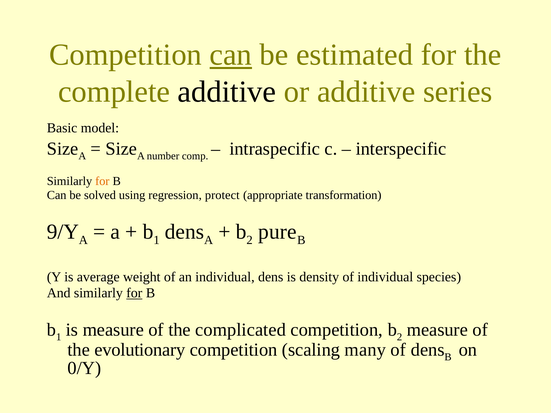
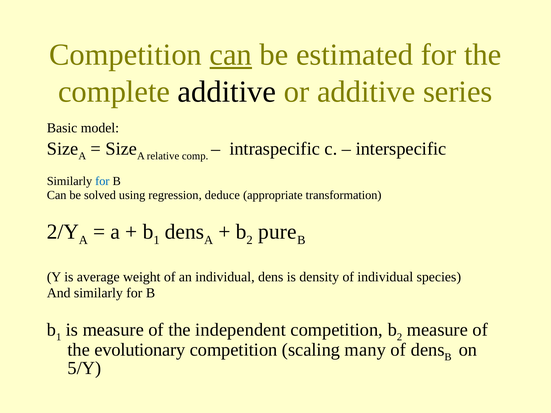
number: number -> relative (163, 156)
for colour: orange -> blue (102, 181)
protect: protect -> deduce (222, 195)
9/Y: 9/Y -> 2/Y (63, 232)
for underline: present -> none (134, 293)
complicated: complicated -> independent (241, 330)
0/Y: 0/Y -> 5/Y (84, 368)
